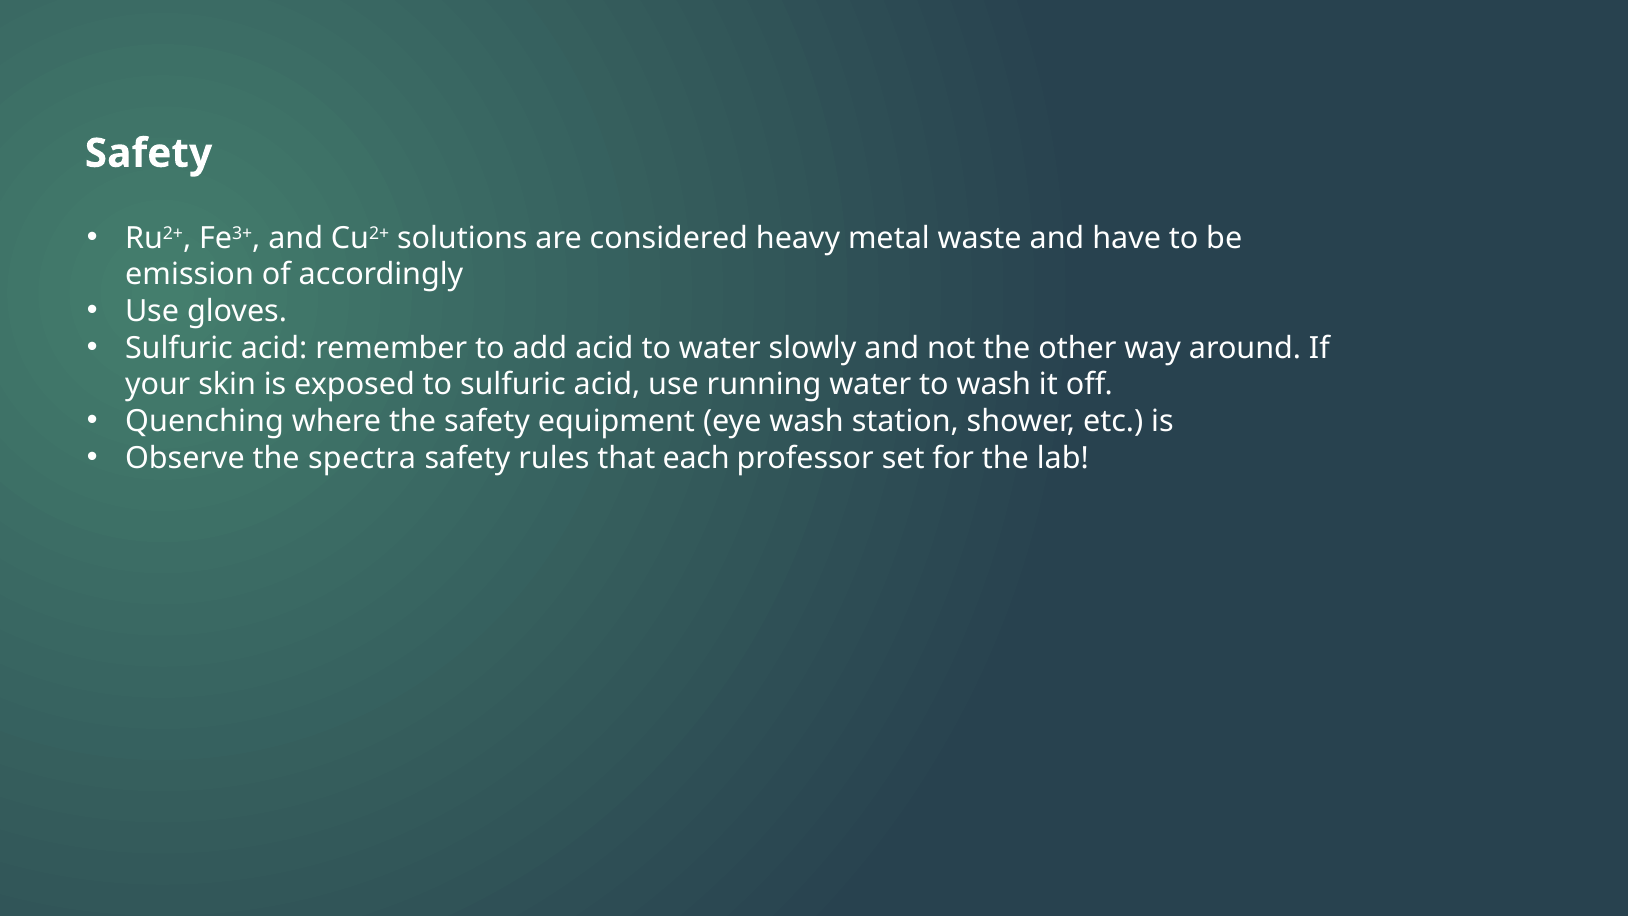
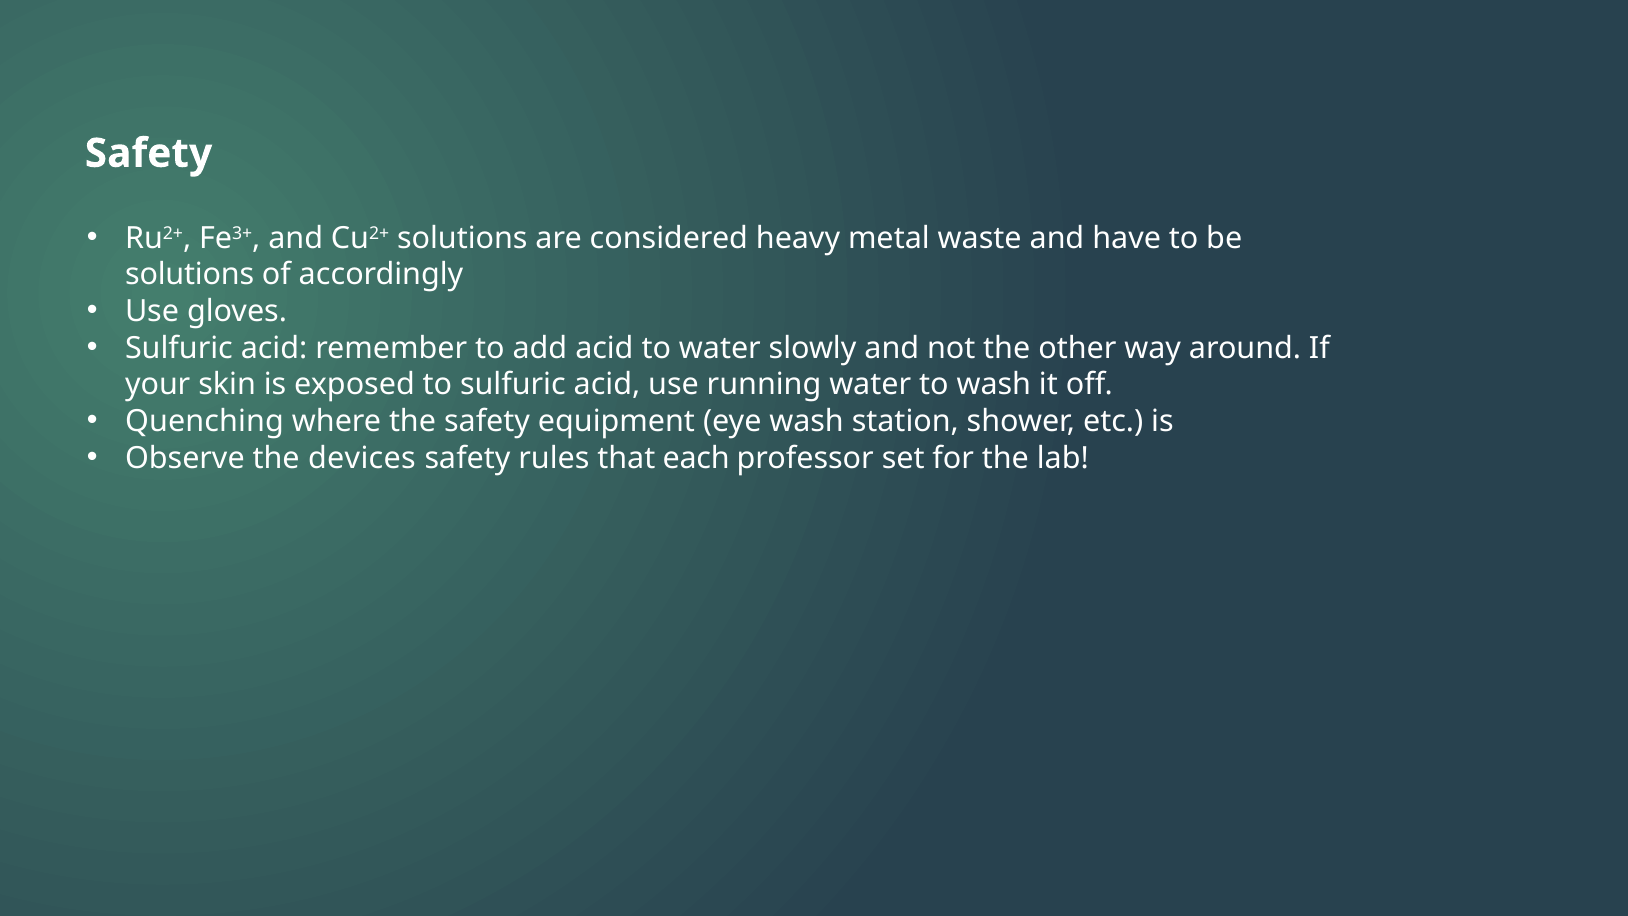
emission: emission -> solutions (190, 275)
spectra: spectra -> devices (362, 458)
